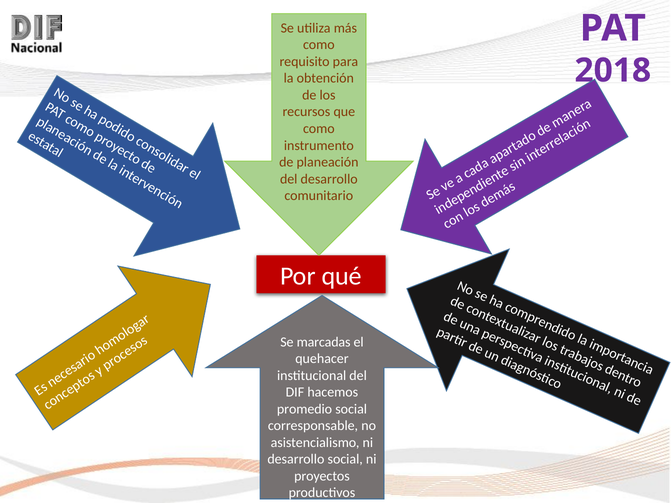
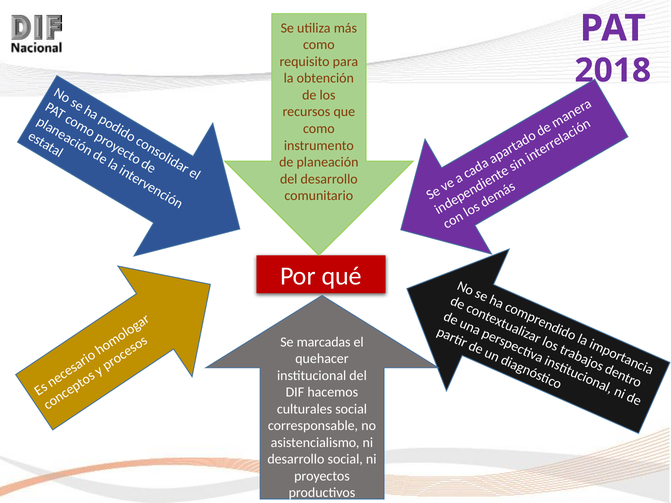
promedio: promedio -> culturales (305, 409)
